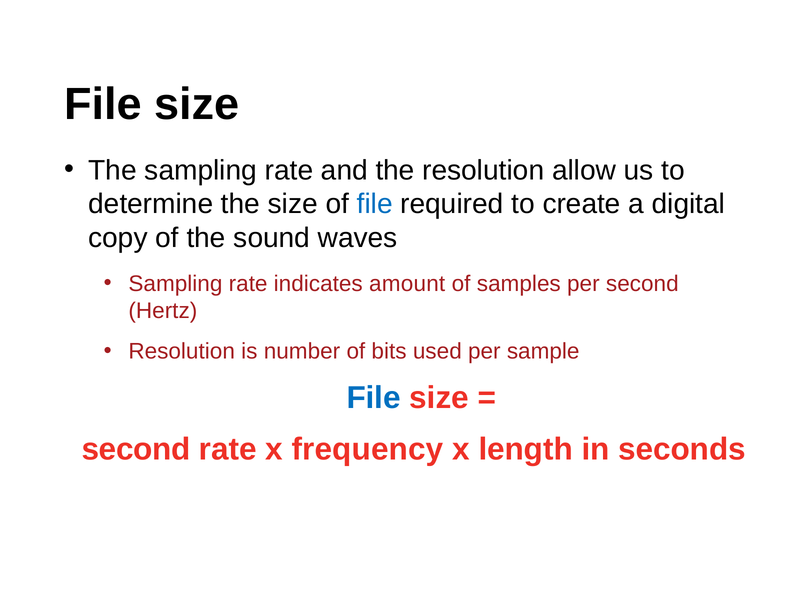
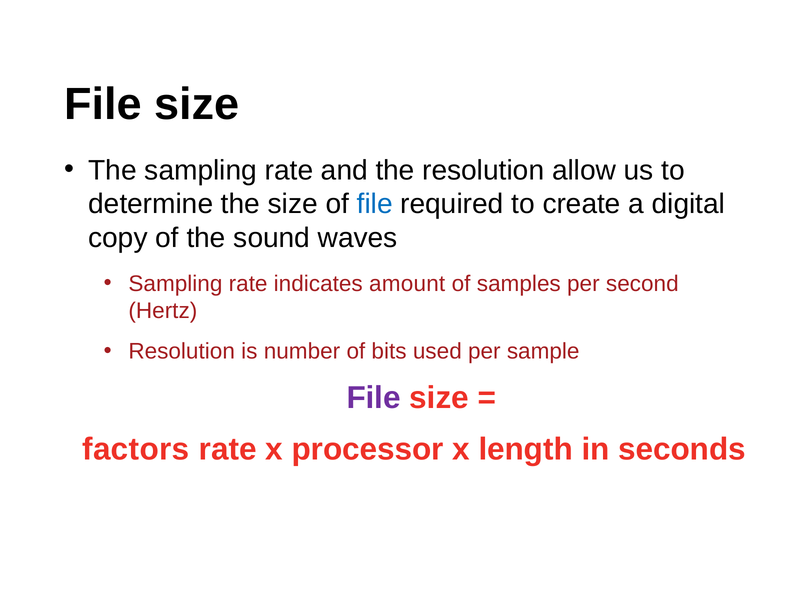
File colour: blue -> purple (374, 398)
second: second -> factors (136, 449)
frequency: frequency -> processor (368, 449)
